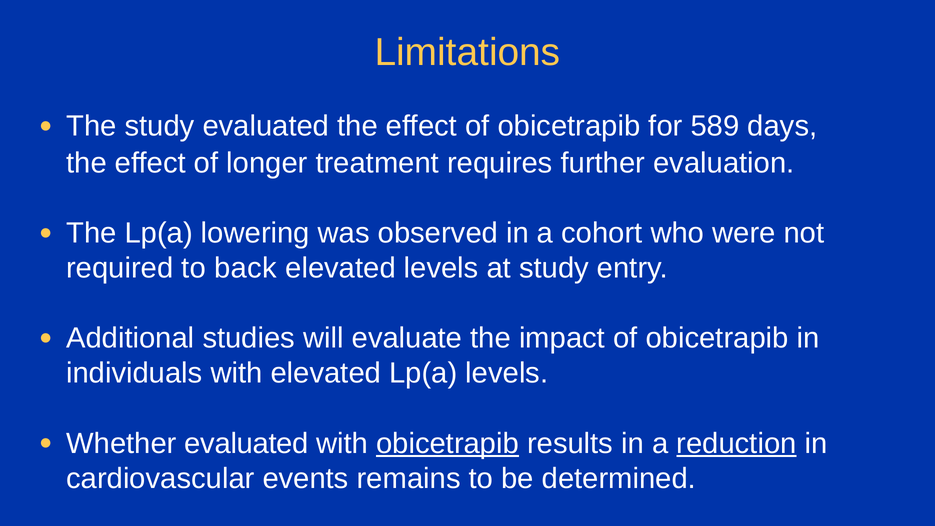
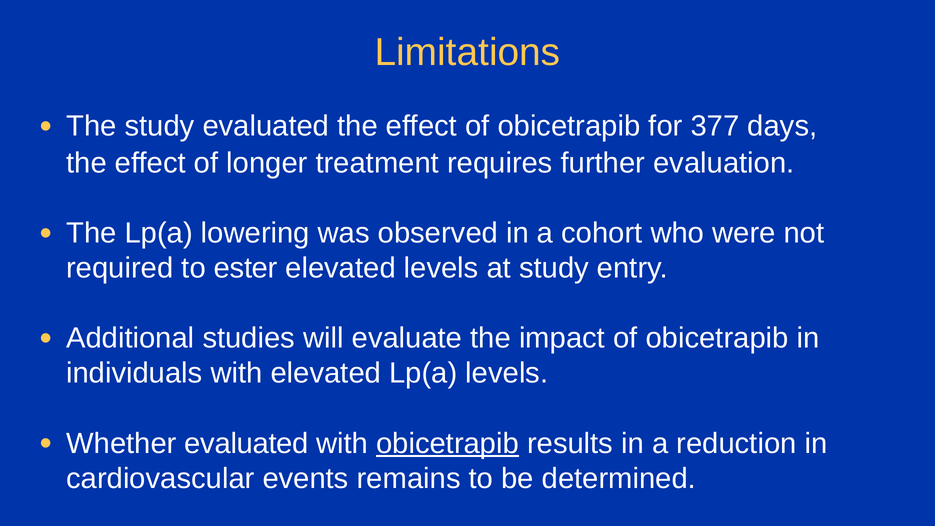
589: 589 -> 377 (715, 126)
back: back -> ester (246, 268)
reduction underline: present -> none (736, 443)
